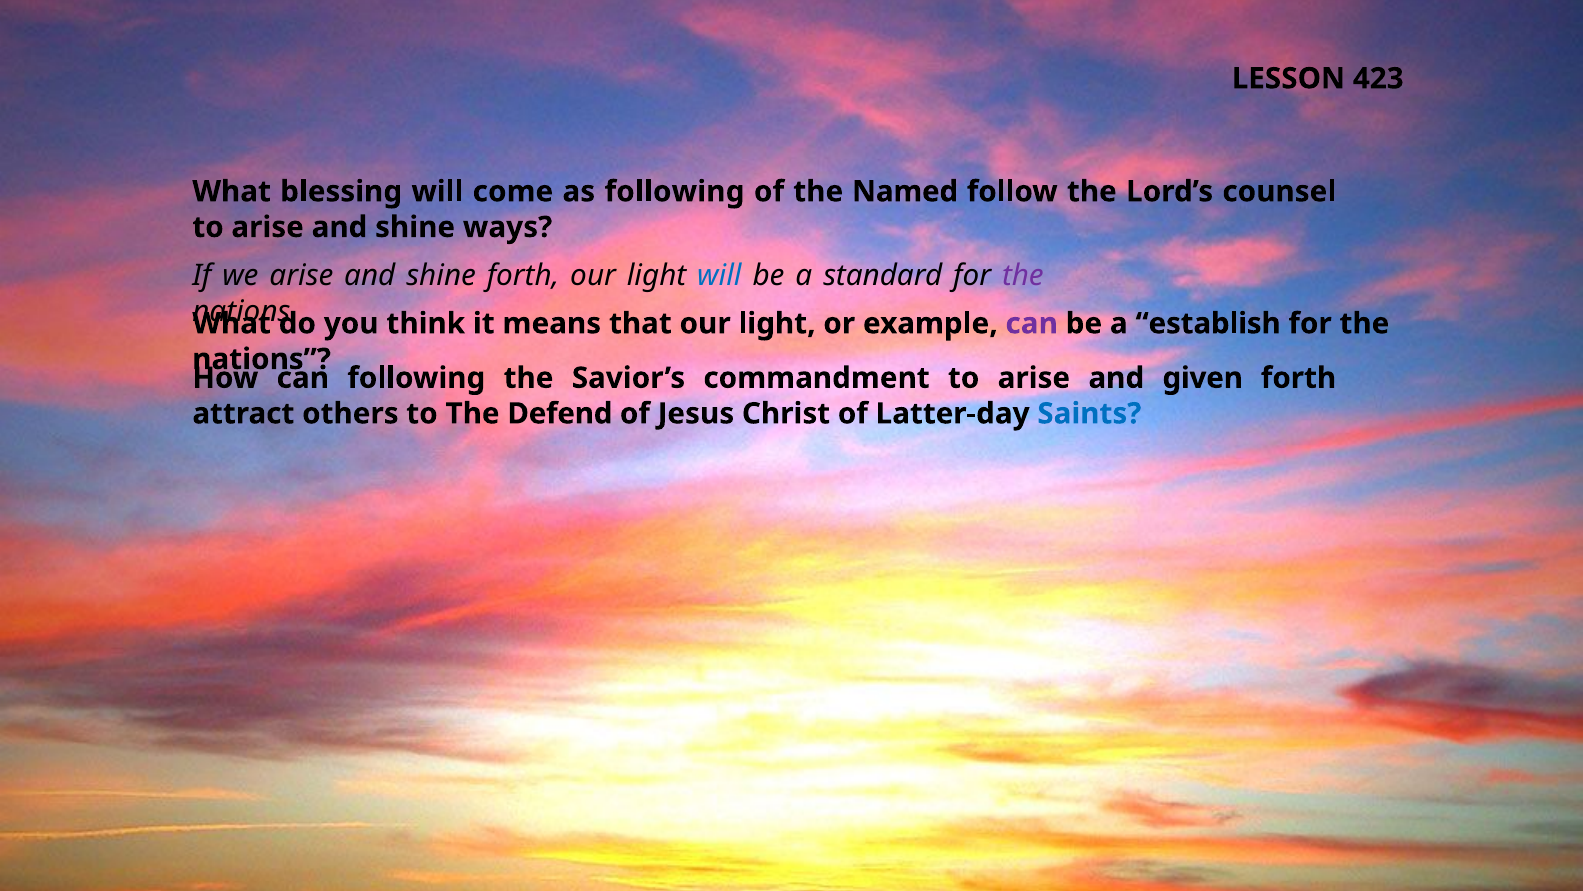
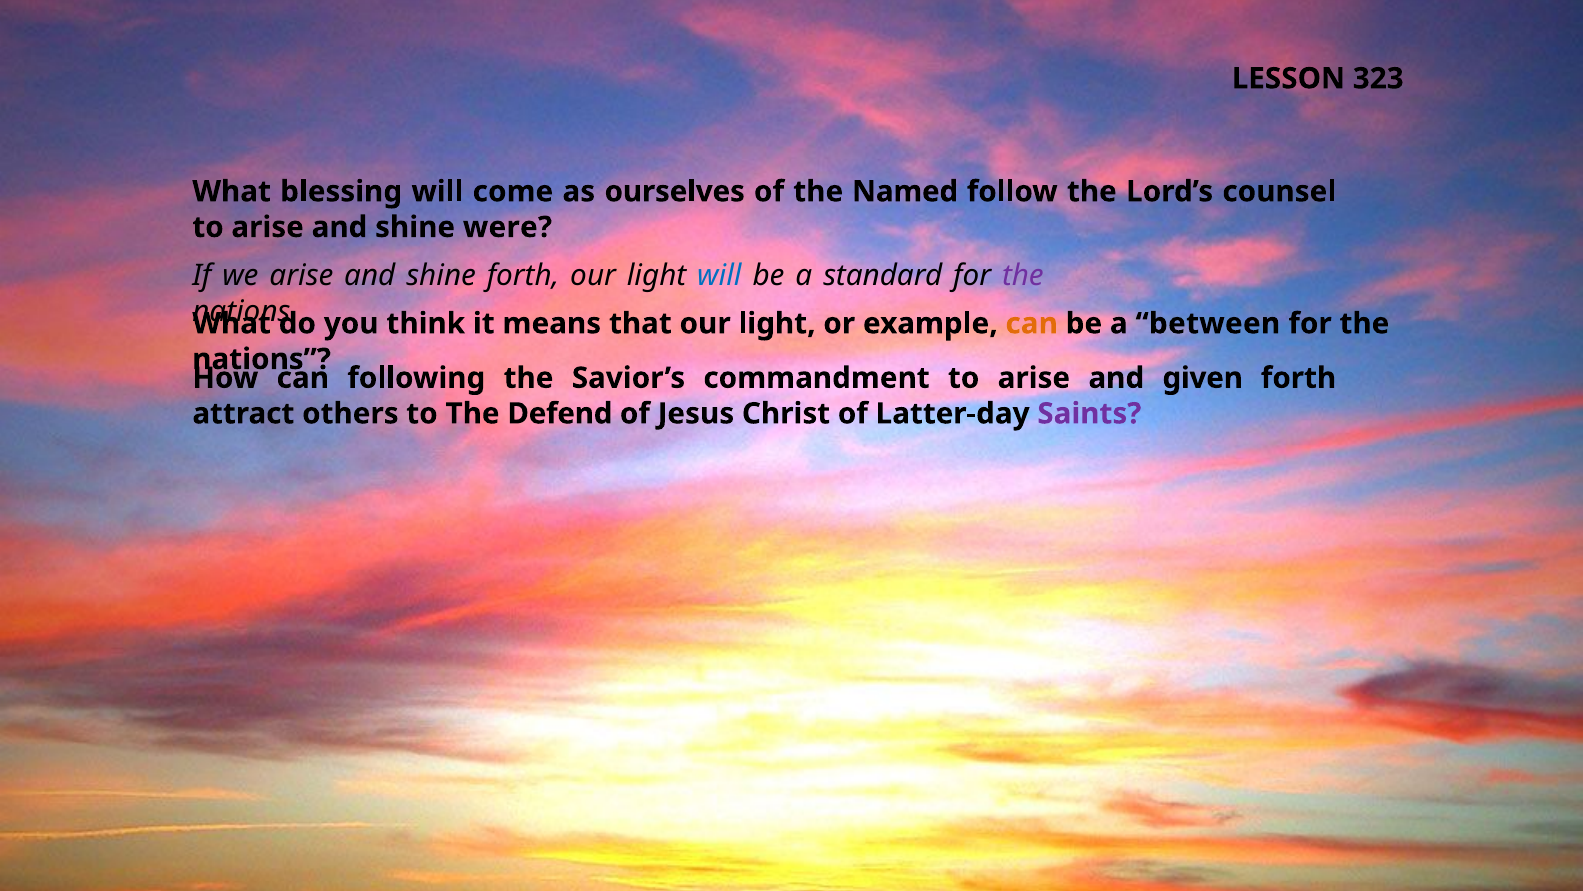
423: 423 -> 323 (1378, 79)
as following: following -> ourselves (675, 191)
ways: ways -> were (507, 227)
can colour: purple -> orange (1032, 323)
establish: establish -> between (1208, 323)
Saints colour: blue -> purple (1089, 413)
